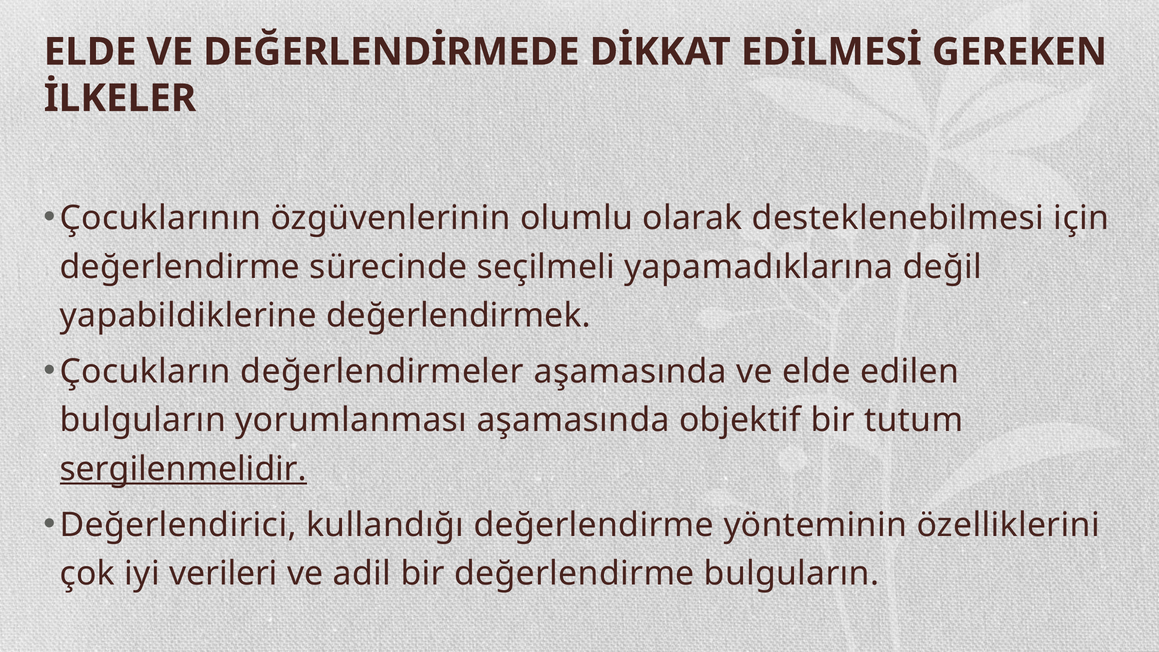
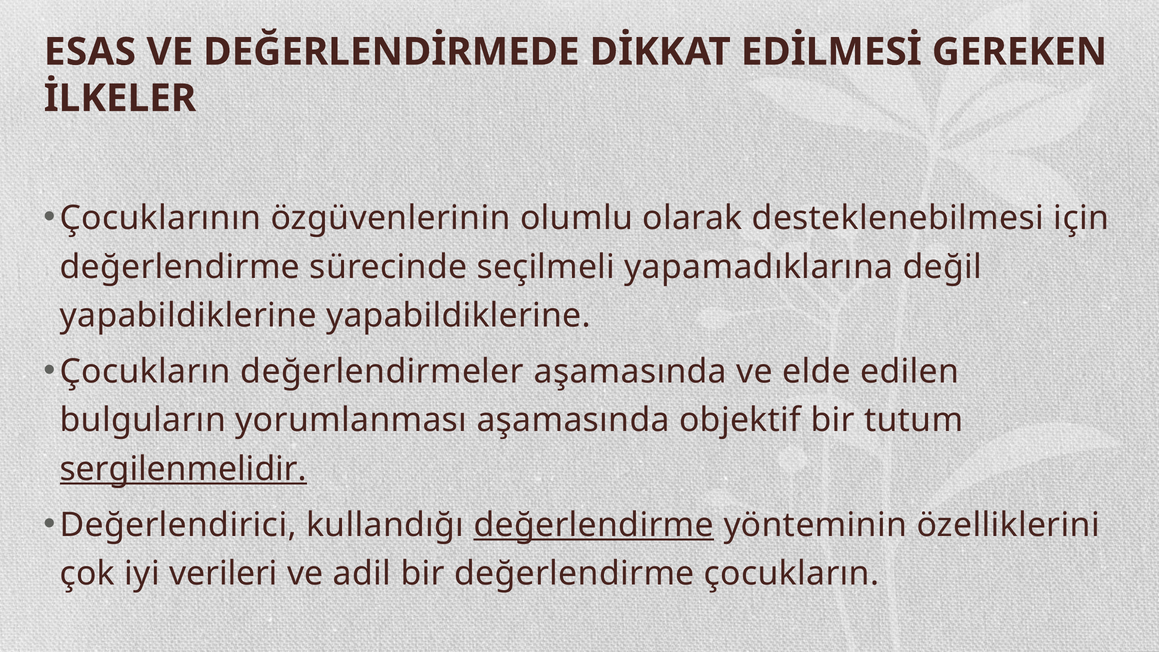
ELDE: ELDE -> ESAS (90, 52)
yapabildiklerine değerlendirmek: değerlendirmek -> yapabildiklerine (458, 316)
değerlendirme underline: none -> present (594, 525)
değerlendirme bulguların: bulguların -> çocukların (792, 574)
